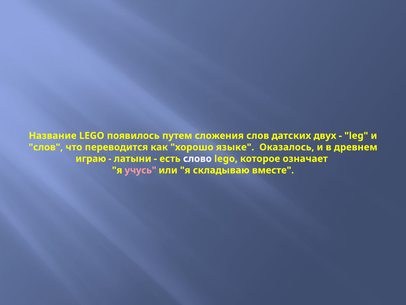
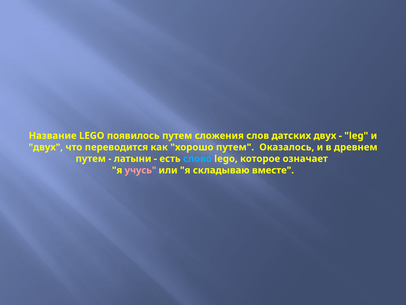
слов: слов -> двух (46, 147)
хорошо языке: языке -> путем (235, 147)
играю: играю -> путем (91, 158)
слово colour: white -> light blue (197, 158)
